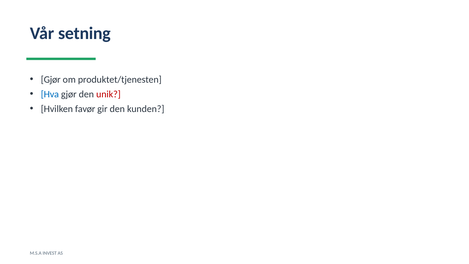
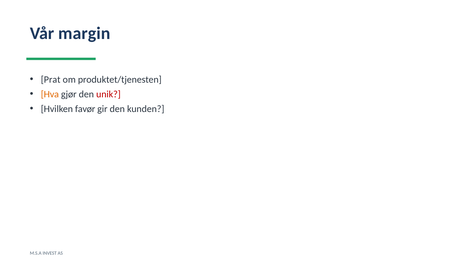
setning: setning -> margin (84, 33)
Gjør: Gjør -> Prat (51, 79)
Hva colour: blue -> orange (50, 94)
